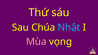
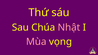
Nhật colour: light blue -> pink (69, 27)
